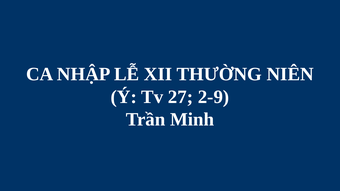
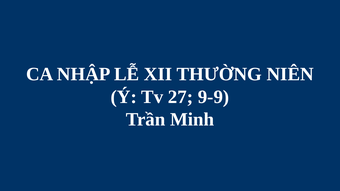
2-9: 2-9 -> 9-9 (214, 97)
